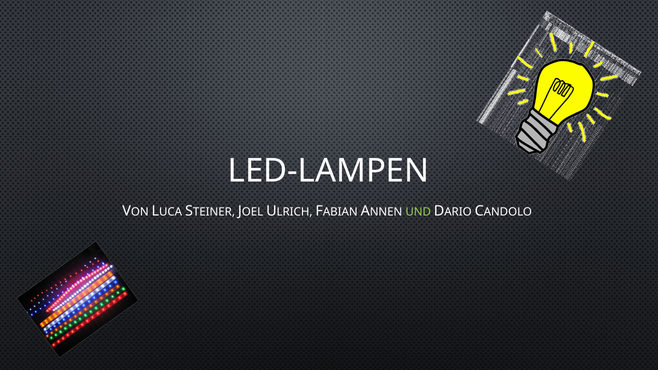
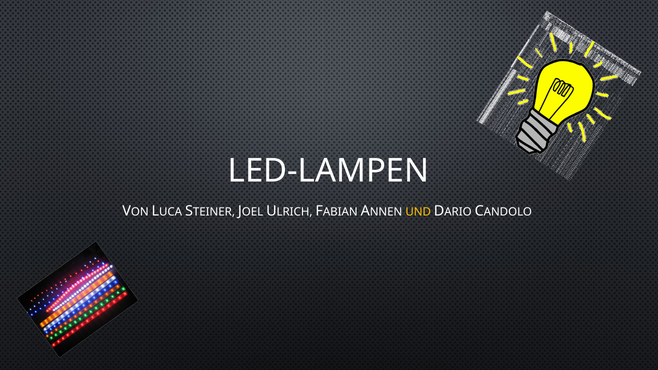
UND colour: light green -> yellow (418, 212)
